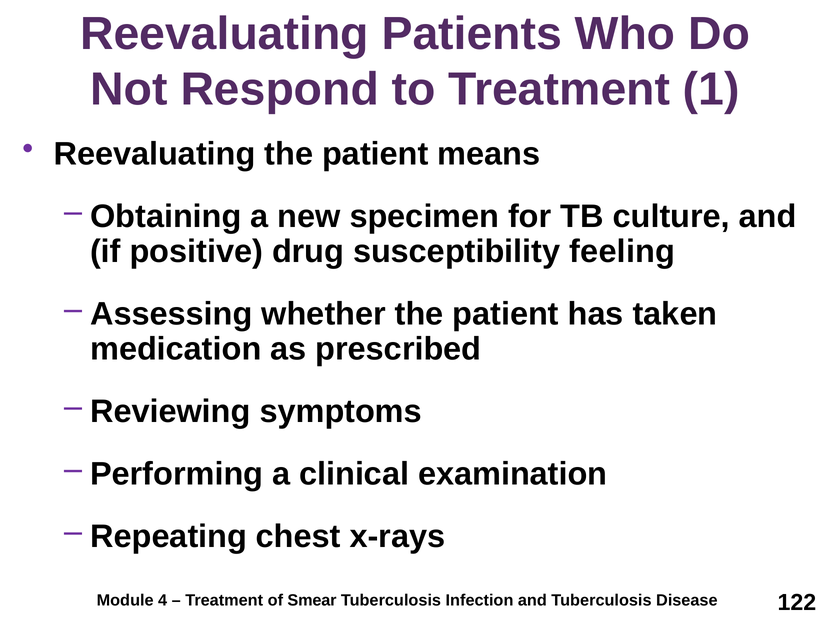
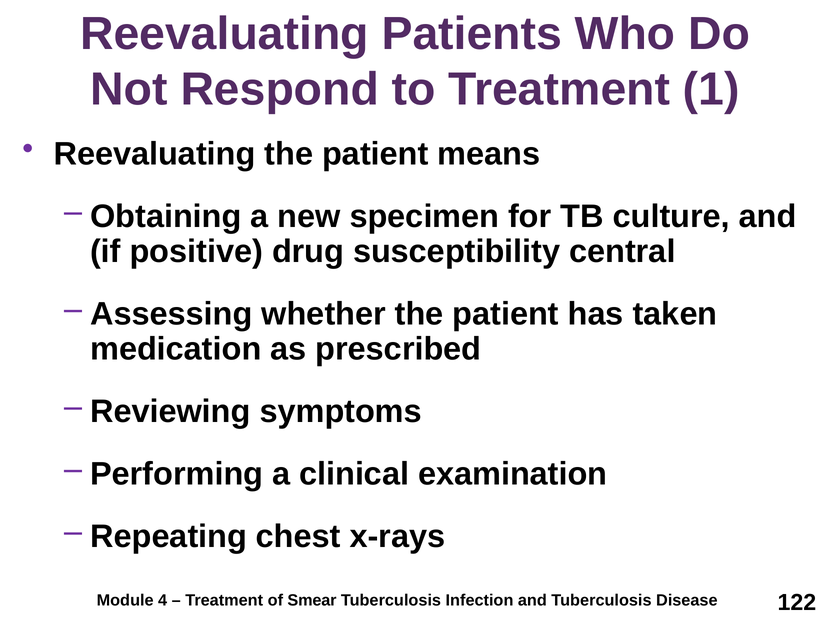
feeling: feeling -> central (622, 251)
